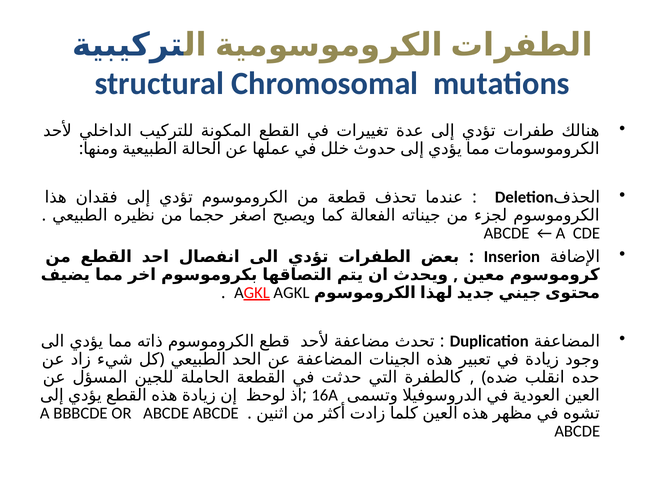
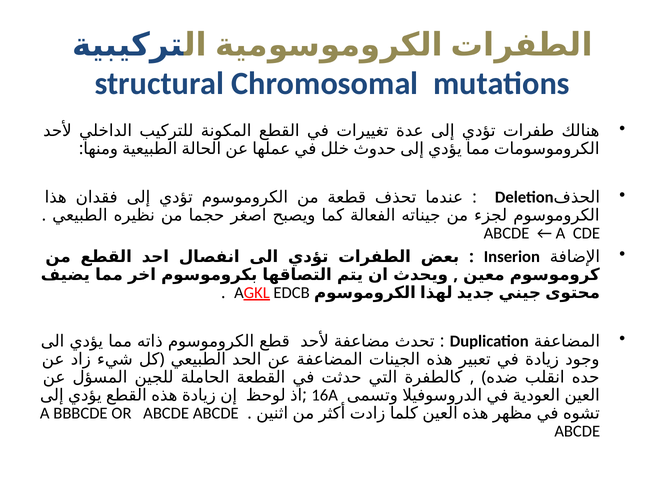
AGKL AGKL: AGKL -> EDCB (292, 292)
